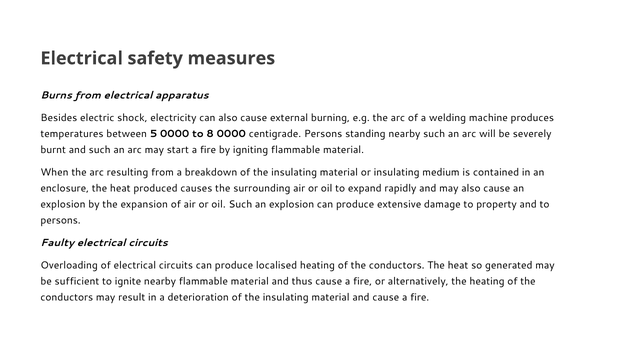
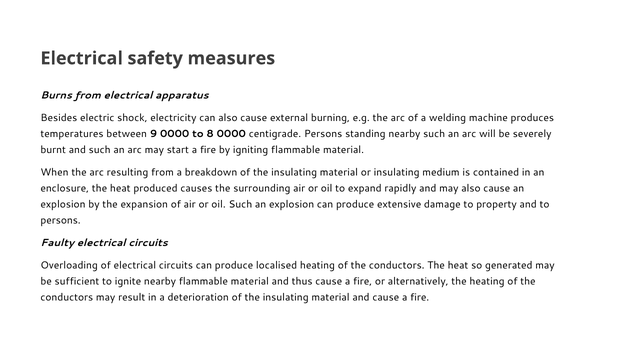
5: 5 -> 9 (154, 134)
